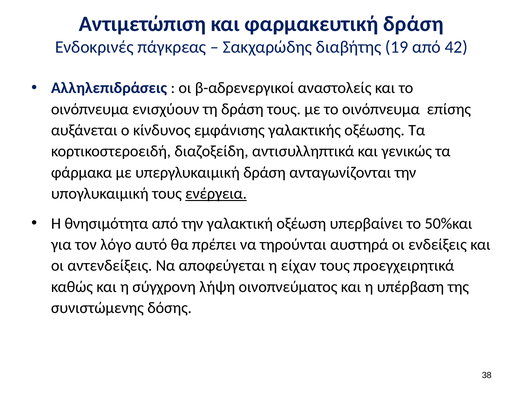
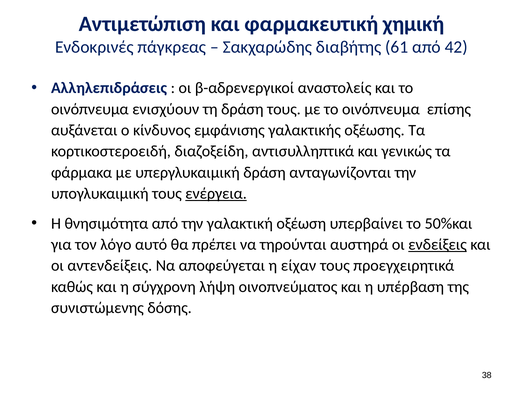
φαρμακευτική δράση: δράση -> χημική (414, 24)
19: 19 -> 61 (397, 47)
ενδείξεις underline: none -> present (438, 244)
